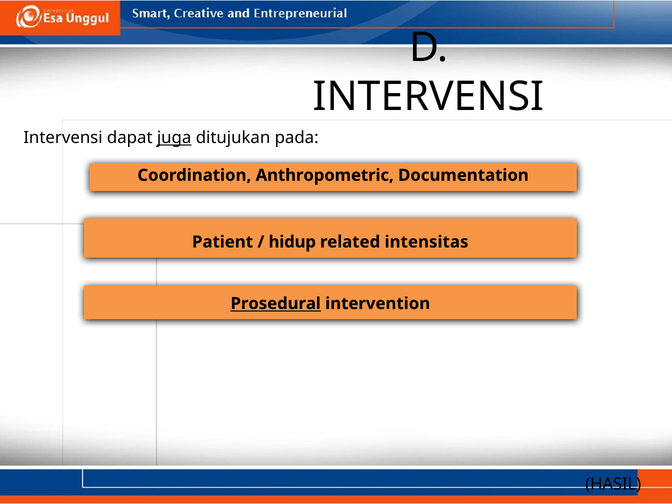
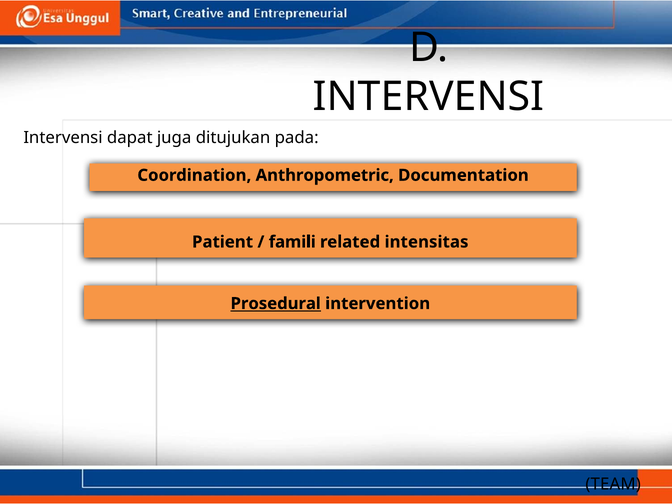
juga underline: present -> none (174, 138)
hidup: hidup -> famili (292, 242)
HASIL: HASIL -> TEAM (613, 484)
